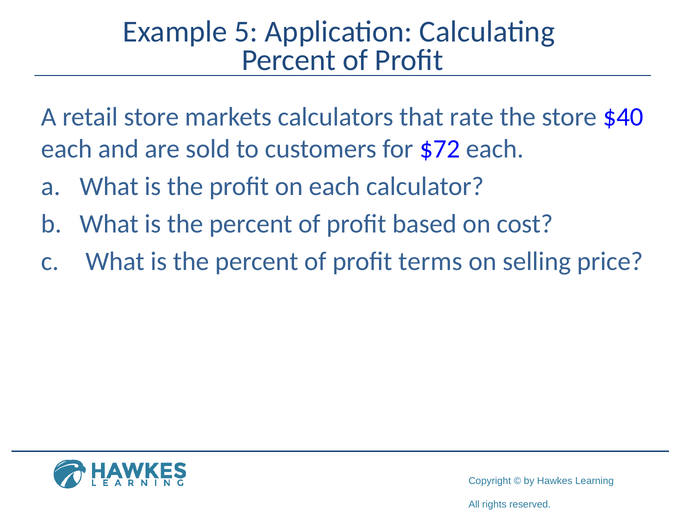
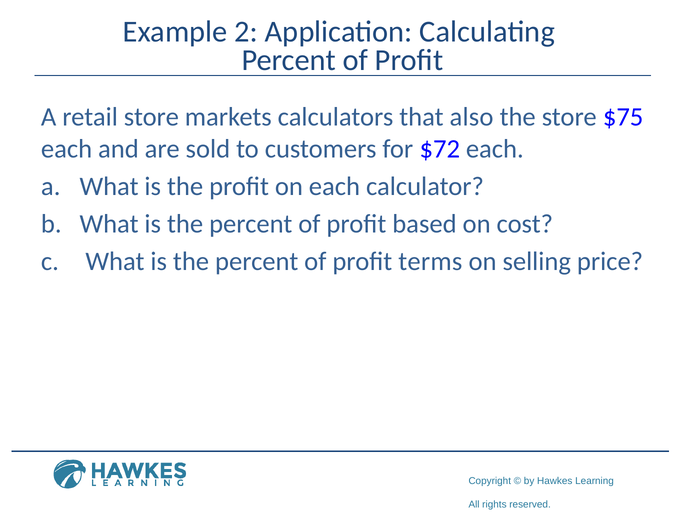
5: 5 -> 2 (246, 32)
rate: rate -> also (472, 117)
$40: $40 -> $75 (623, 117)
